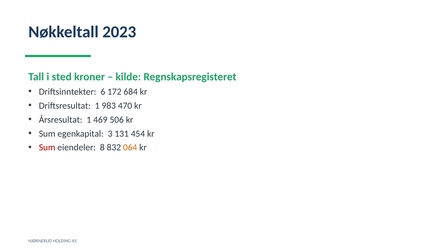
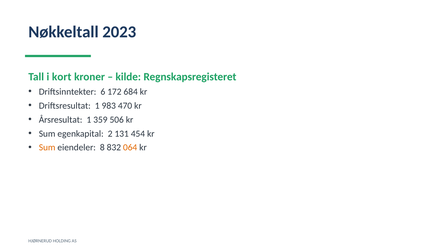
sted: sted -> kort (62, 77)
469: 469 -> 359 (100, 120)
3: 3 -> 2 (110, 134)
Sum colour: red -> orange (47, 147)
